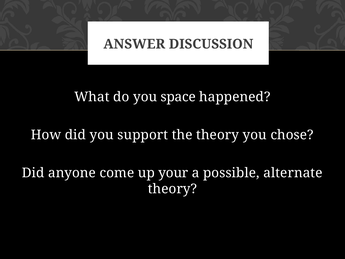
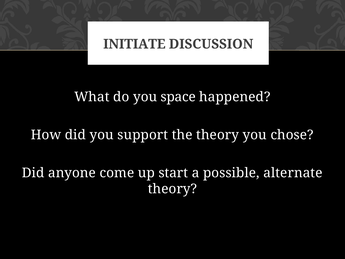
ANSWER: ANSWER -> INITIATE (134, 44)
your: your -> start (173, 173)
